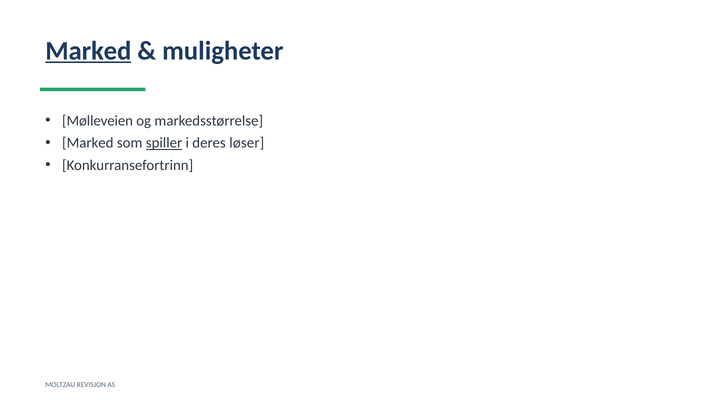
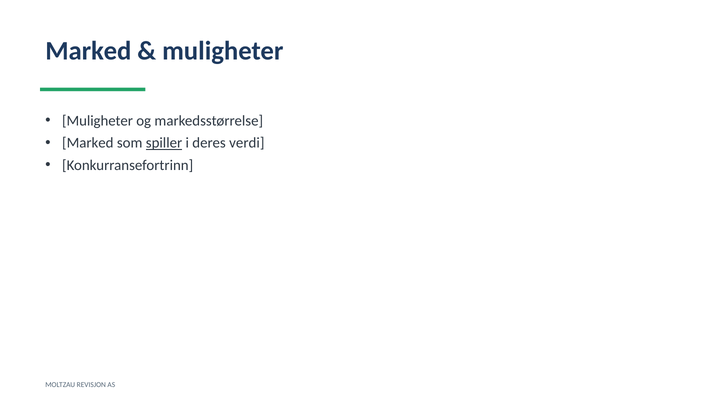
Marked underline: present -> none (88, 51)
Mølleveien: Mølleveien -> Muligheter (98, 121)
løser: løser -> verdi (247, 143)
